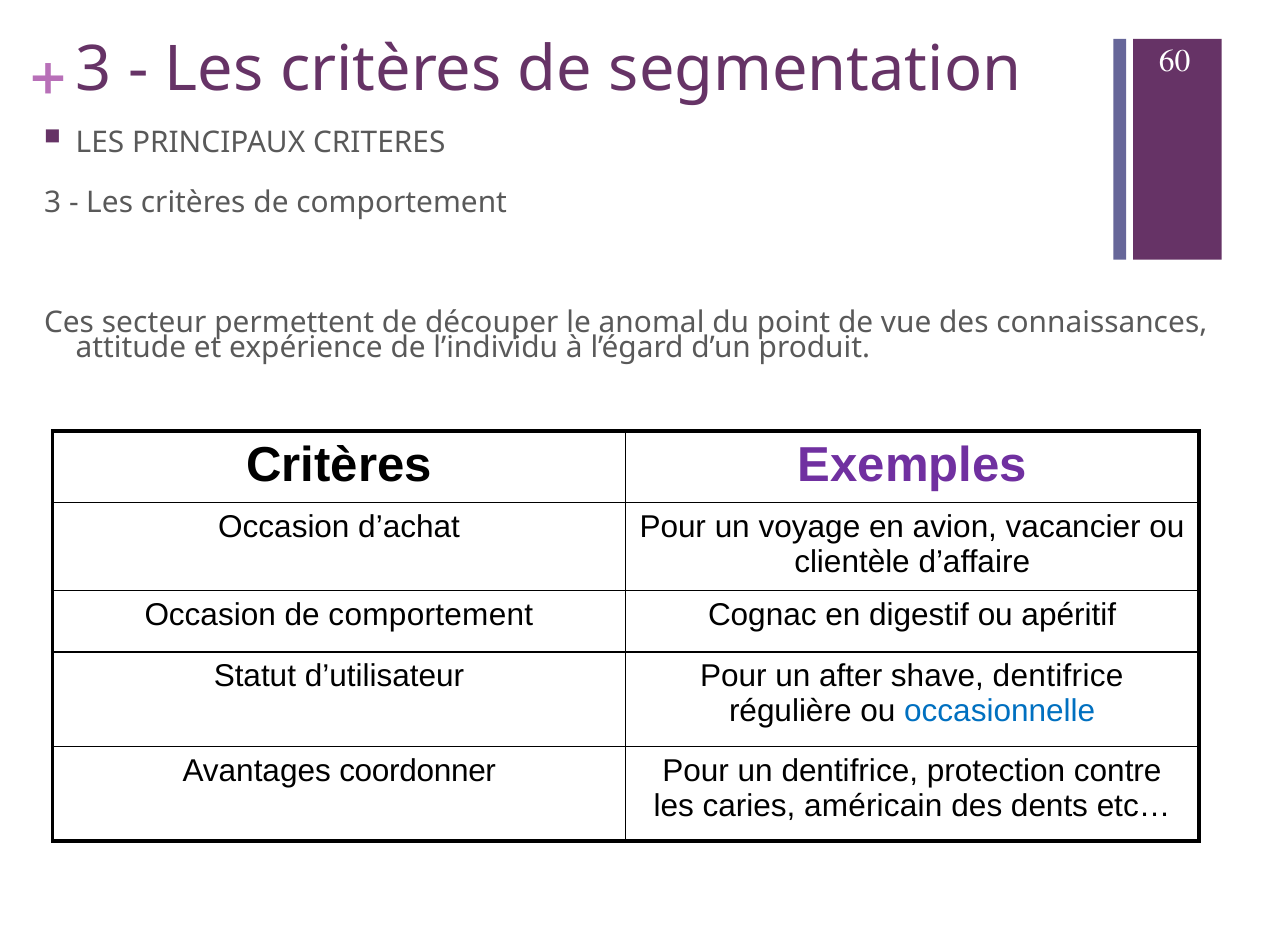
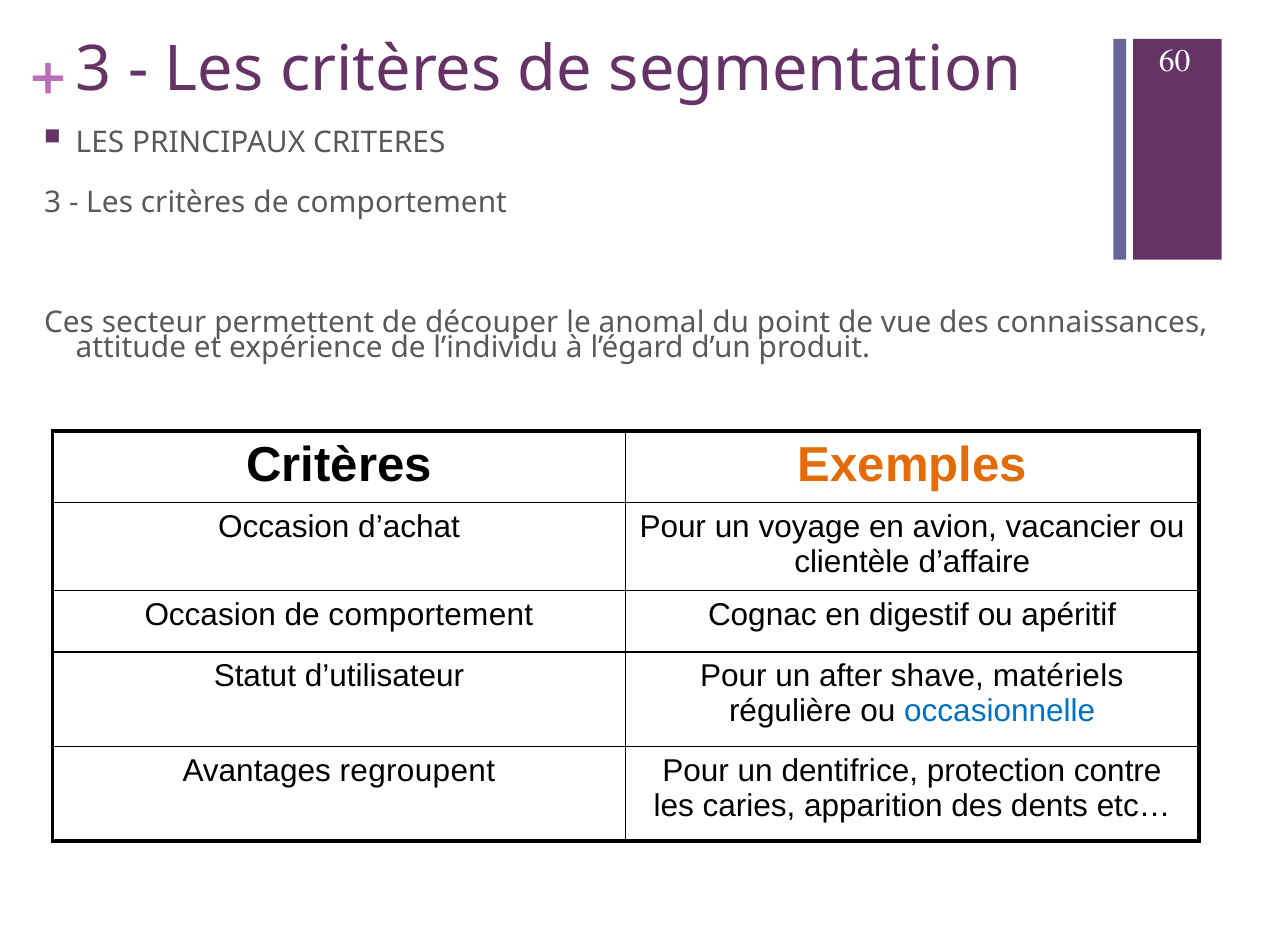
Exemples colour: purple -> orange (912, 466)
shave dentifrice: dentifrice -> matériels (1058, 677)
coordonner: coordonner -> regroupent (417, 771)
américain: américain -> apparition (873, 807)
